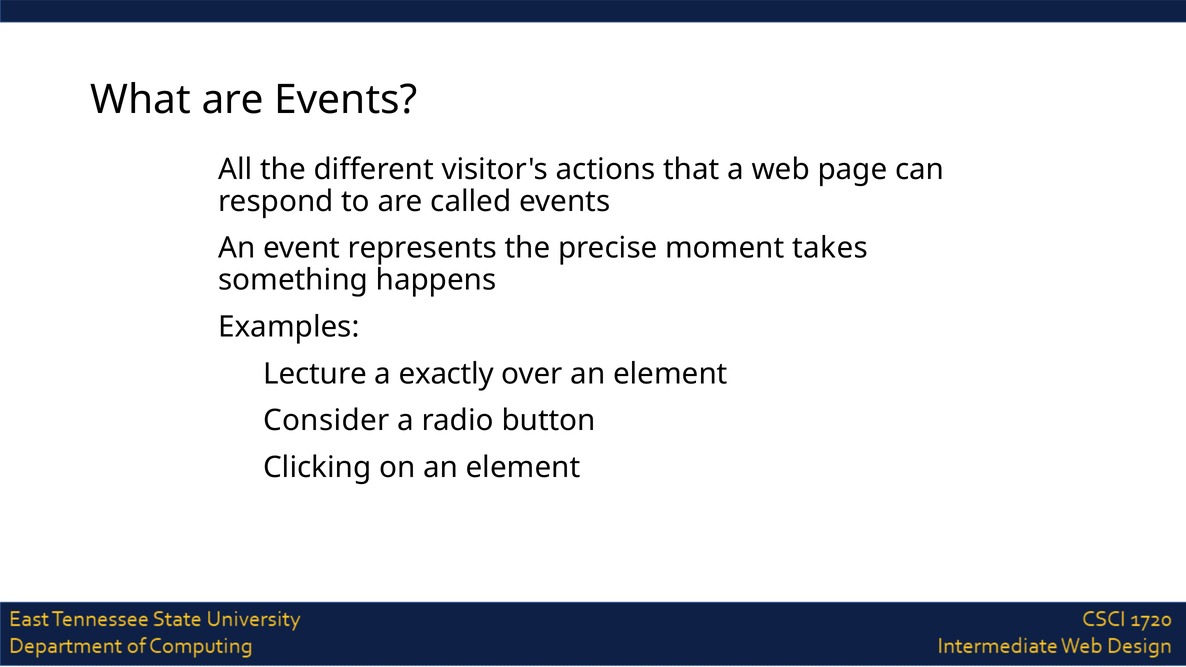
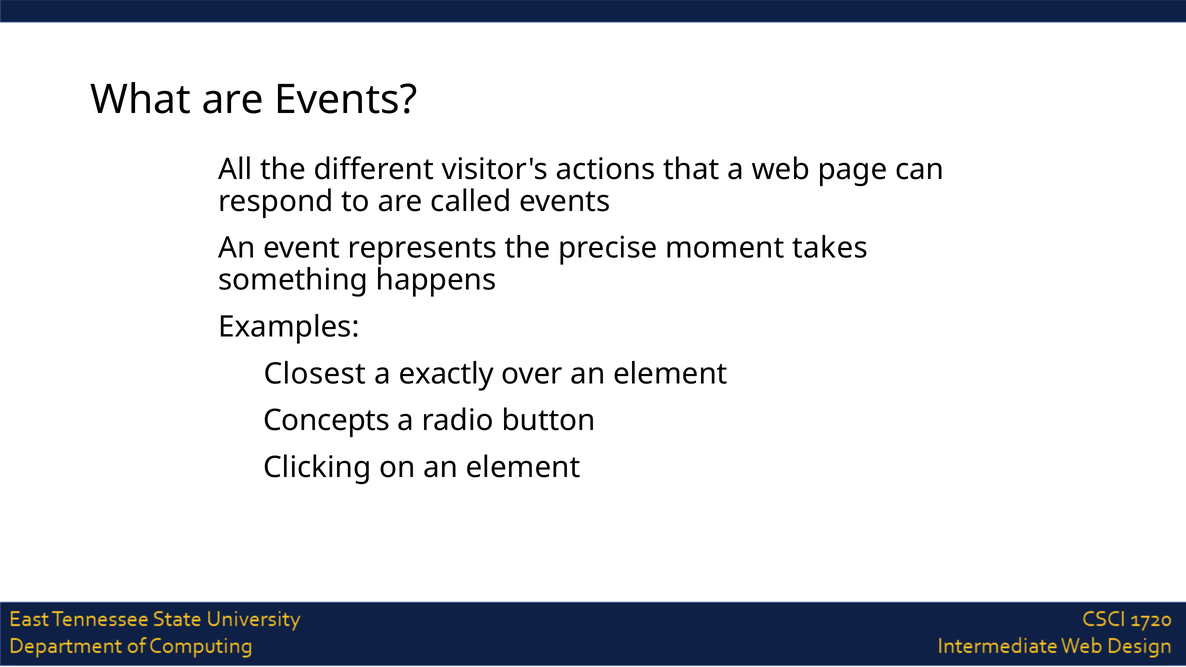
Lecture: Lecture -> Closest (315, 374)
Consider: Consider -> Concepts (327, 421)
